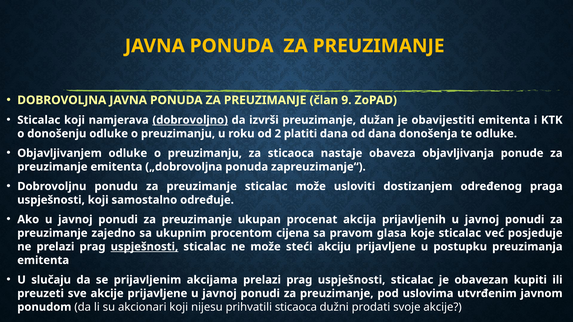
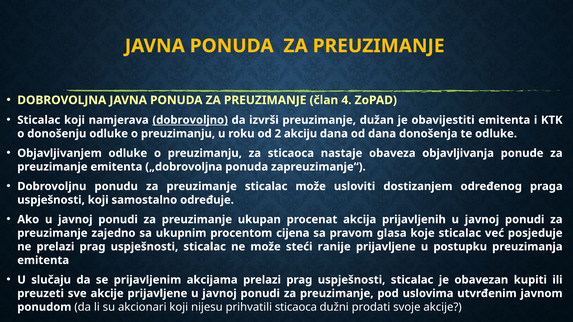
9: 9 -> 4 (346, 100)
platiti: platiti -> akciju (301, 134)
uspješnosti underline: present -> none (144, 247)
akciju: akciju -> ranije (334, 247)
